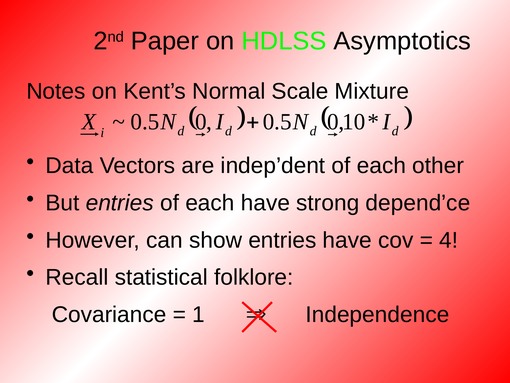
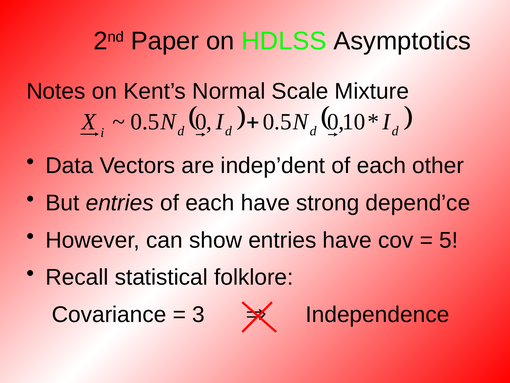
4: 4 -> 5 (449, 240)
1: 1 -> 3 (199, 314)
